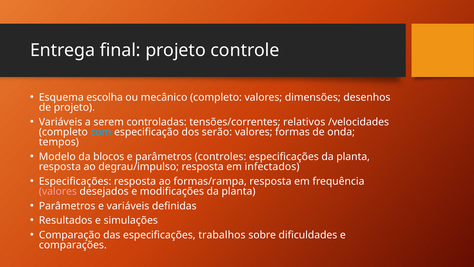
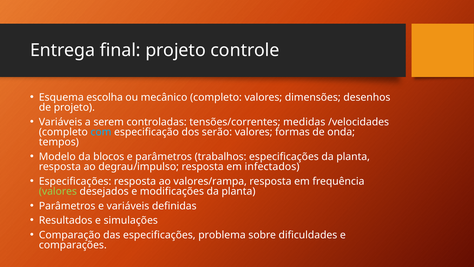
relativos: relativos -> medidas (304, 122)
controles: controles -> trabalhos (221, 157)
formas/rampa: formas/rampa -> valores/rampa (210, 181)
valores colour: pink -> light green (58, 191)
trabalhos: trabalhos -> problema (222, 235)
